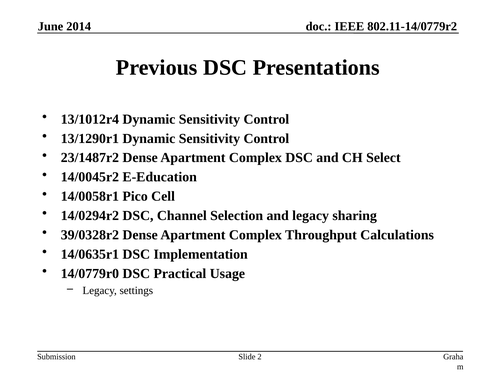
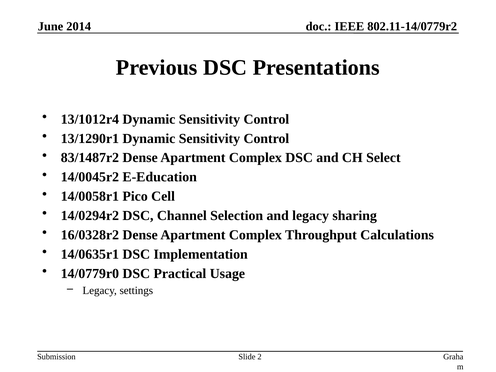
23/1487r2: 23/1487r2 -> 83/1487r2 (90, 158)
39/0328r2: 39/0328r2 -> 16/0328r2 (90, 235)
